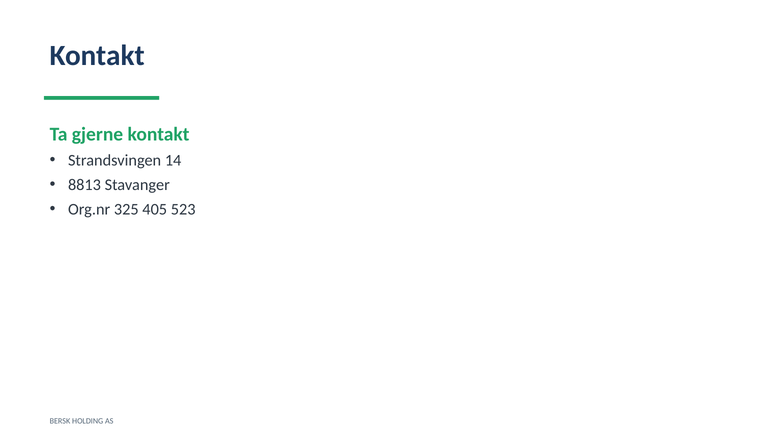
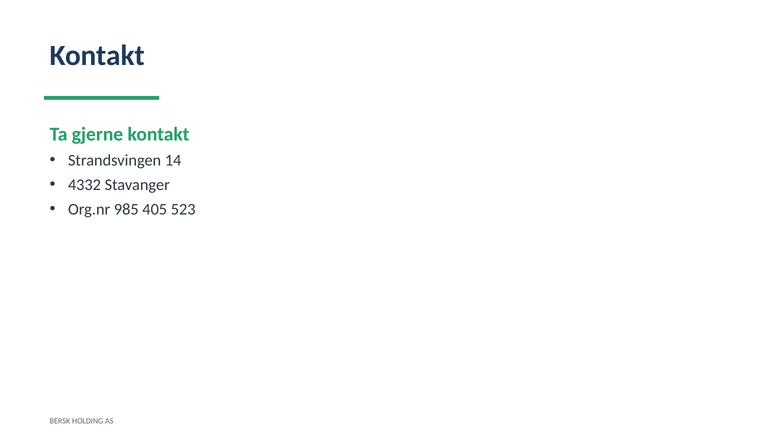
8813: 8813 -> 4332 (84, 185)
325: 325 -> 985 (126, 209)
